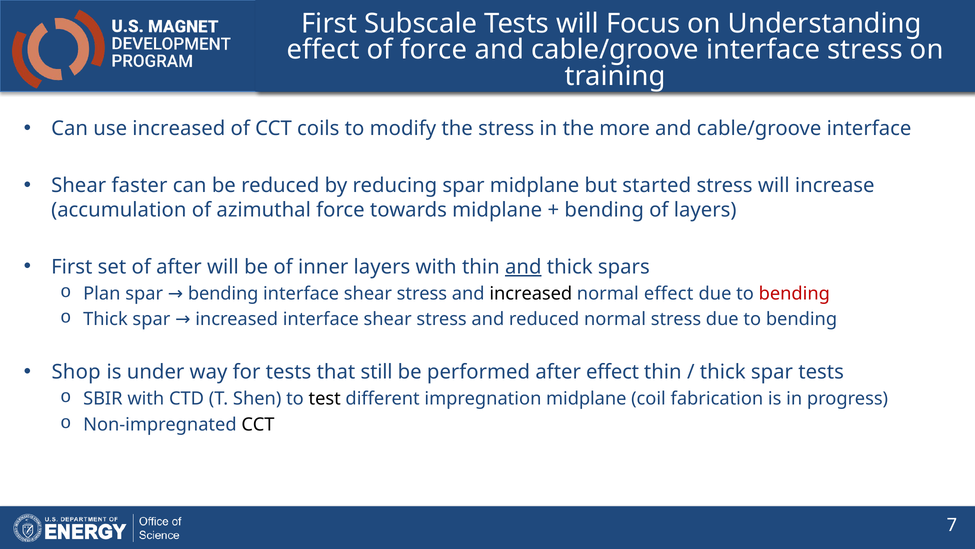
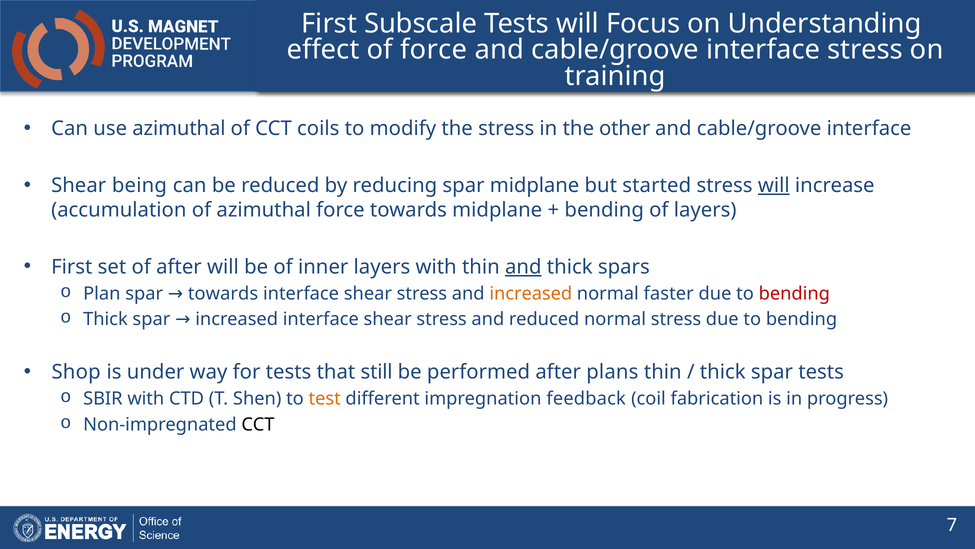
use increased: increased -> azimuthal (179, 128)
more: more -> other (625, 128)
faster: faster -> being (139, 185)
will underline: none -> present (774, 185)
spar bending: bending -> towards (223, 293)
increased colour: black -> orange (531, 293)
normal effect: effect -> faster (669, 293)
after effect: effect -> plans (612, 372)
test colour: black -> orange (325, 399)
impregnation midplane: midplane -> feedback (586, 399)
